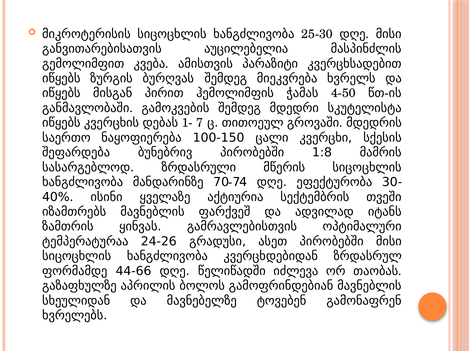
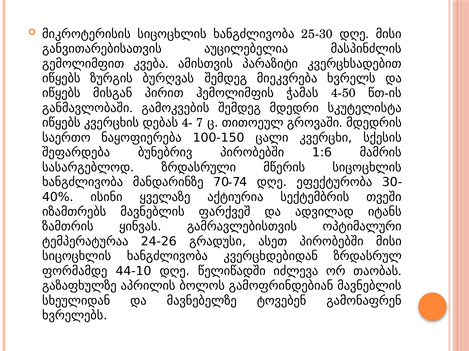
1-: 1- -> 4- (187, 123)
1:8: 1:8 -> 1:6 (322, 153)
44-66: 44-66 -> 44-10 (133, 272)
